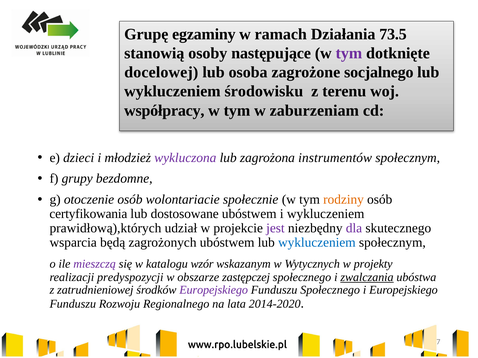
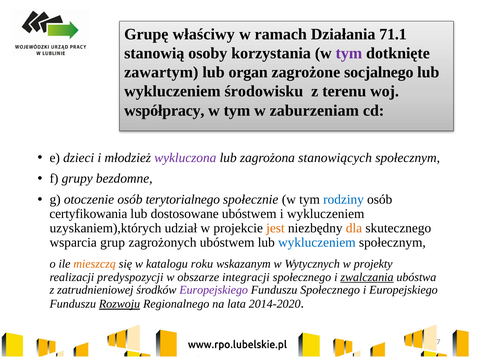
egzaminy: egzaminy -> właściwy (204, 34)
73.5: 73.5 -> 71.1 (393, 34)
następujące: następujące -> korzystania (271, 53)
docelowej: docelowej -> zawartym (161, 72)
osoba: osoba -> organ (248, 72)
instrumentów: instrumentów -> stanowiących (335, 158)
wolontariacie: wolontariacie -> terytorialnego (183, 200)
rodziny colour: orange -> blue (344, 200)
prawidłową),których: prawidłową),których -> uzyskaniem),których (105, 229)
jest colour: purple -> orange (275, 229)
dla colour: purple -> orange (354, 229)
będą: będą -> grup (113, 243)
mieszczą colour: purple -> orange (95, 264)
wzór: wzór -> roku (202, 264)
zastępczej: zastępczej -> integracji (246, 277)
Rozwoju underline: none -> present (120, 304)
